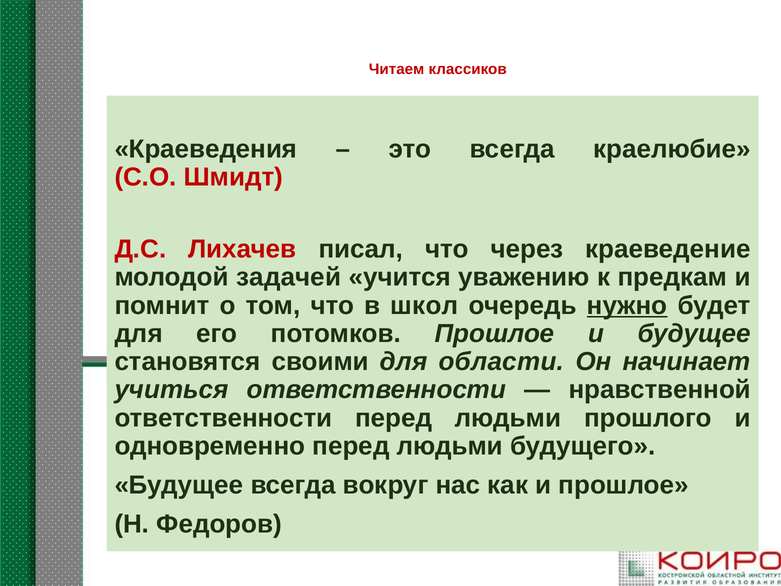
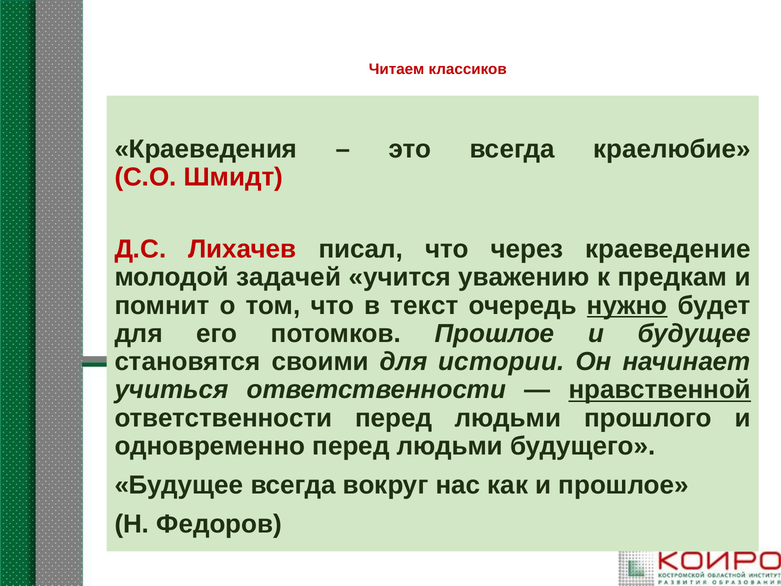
школ: школ -> текст (424, 305)
области: области -> истории (501, 362)
нравственной underline: none -> present (660, 390)
